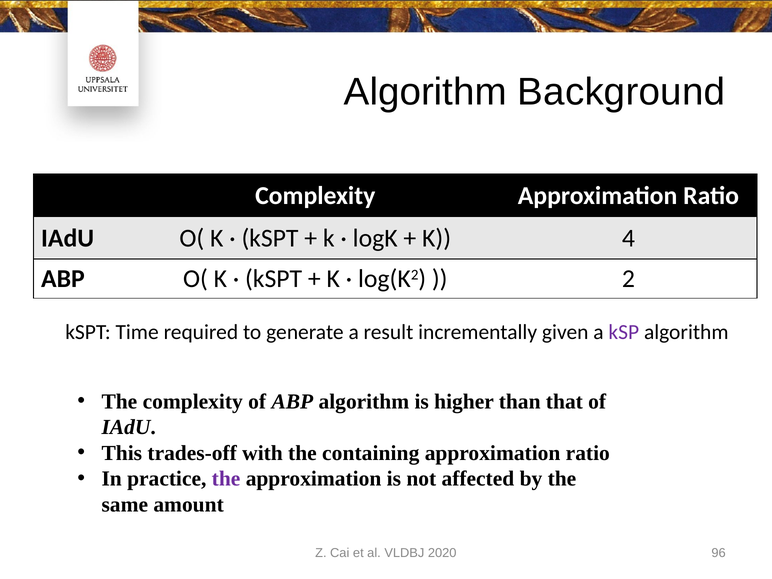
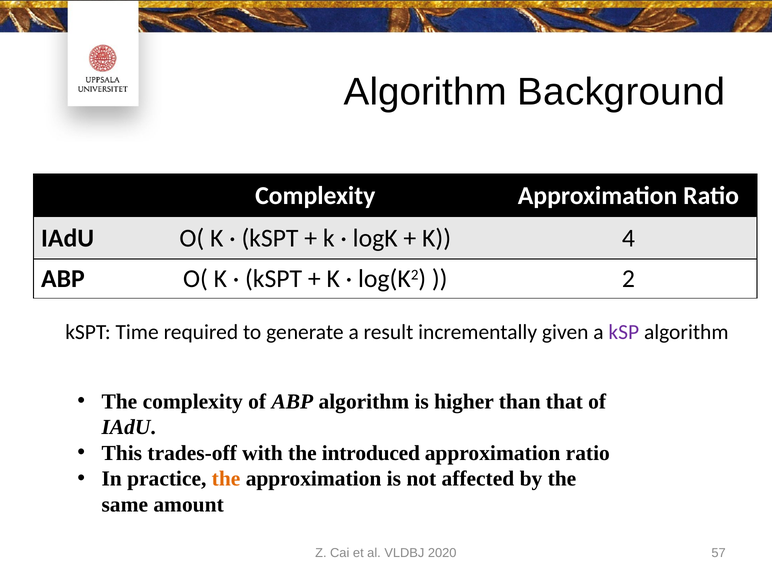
containing: containing -> introduced (371, 453)
the colour: purple -> orange (226, 479)
96: 96 -> 57 (719, 553)
